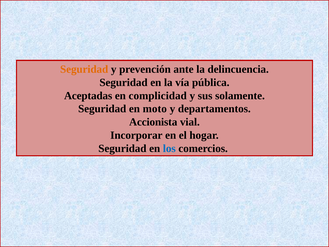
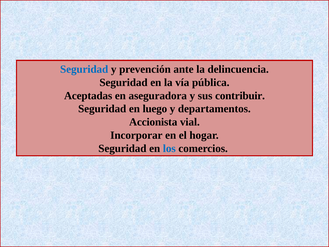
Seguridad colour: orange -> blue (84, 69)
complicidad: complicidad -> aseguradora (158, 96)
solamente: solamente -> contribuir (240, 96)
moto: moto -> luego (155, 109)
